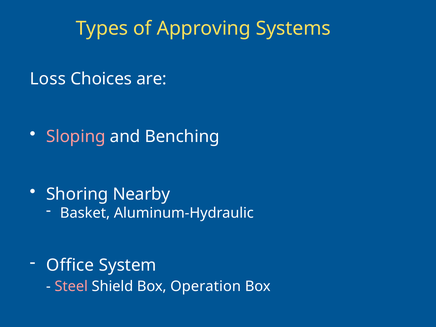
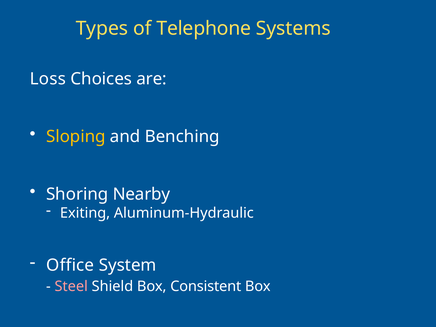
Approving: Approving -> Telephone (204, 29)
Sloping colour: pink -> yellow (76, 137)
Basket: Basket -> Exiting (85, 213)
Operation: Operation -> Consistent (206, 286)
